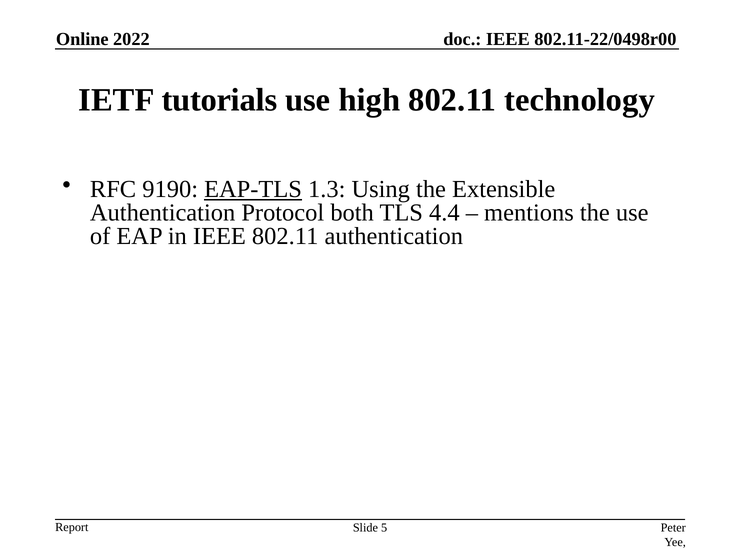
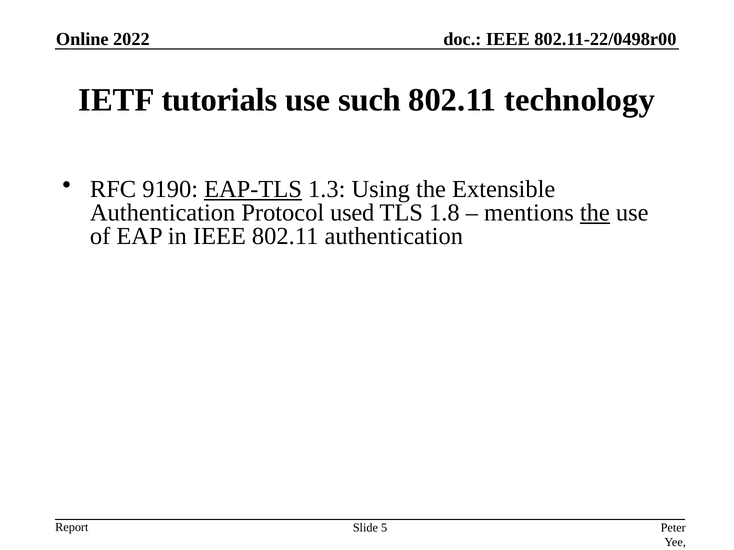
high: high -> such (370, 100)
both: both -> used (352, 213)
4.4: 4.4 -> 1.8 (444, 213)
the underline: none -> present (595, 213)
